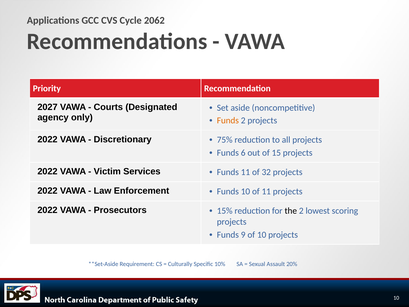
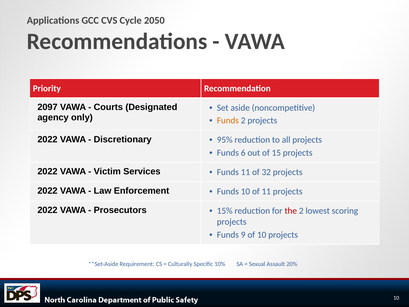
2062: 2062 -> 2050 (154, 20)
2027: 2027 -> 2097 (47, 107)
75%: 75% -> 95% (225, 140)
the colour: black -> red (291, 211)
